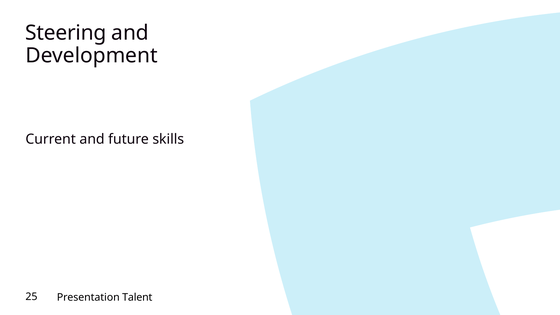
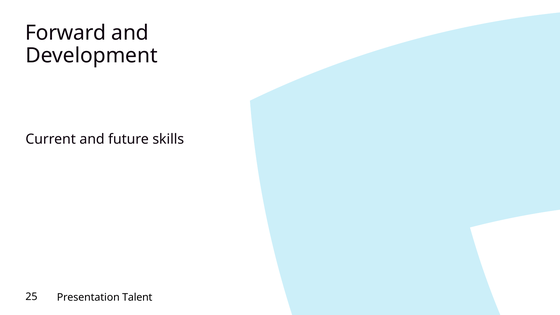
Steering: Steering -> Forward (66, 33)
